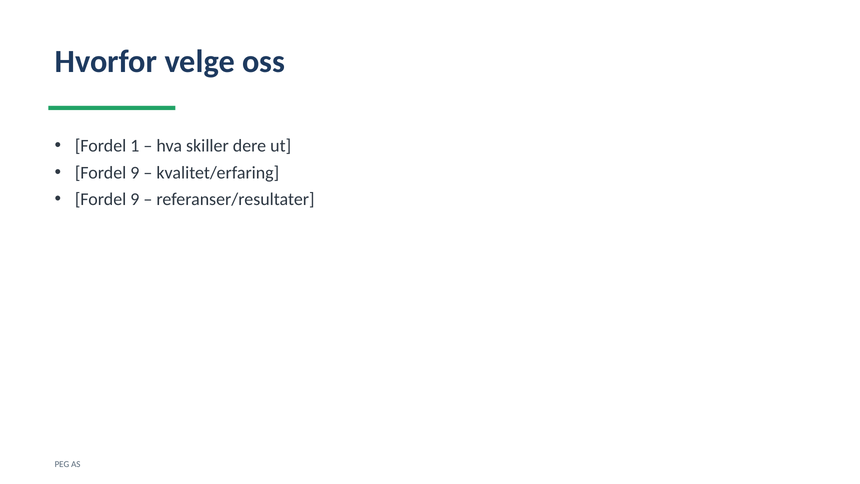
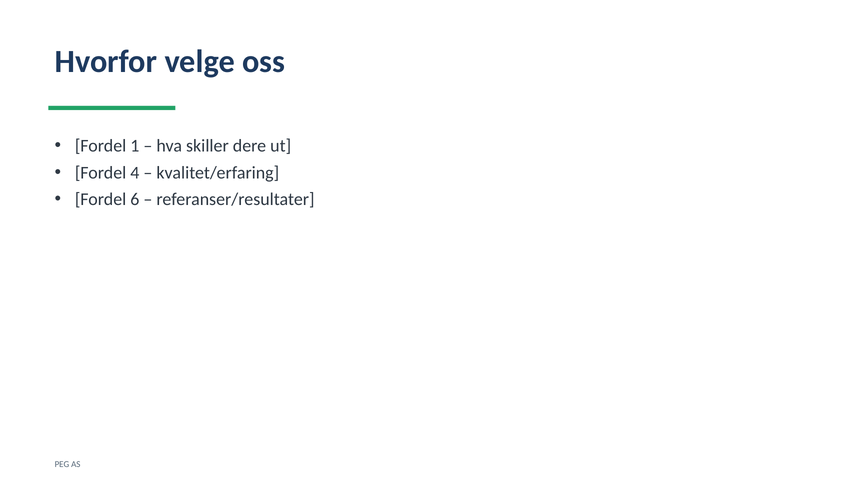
9: 9 -> 4 (135, 173)
9: 9 -> 6 (135, 199)
